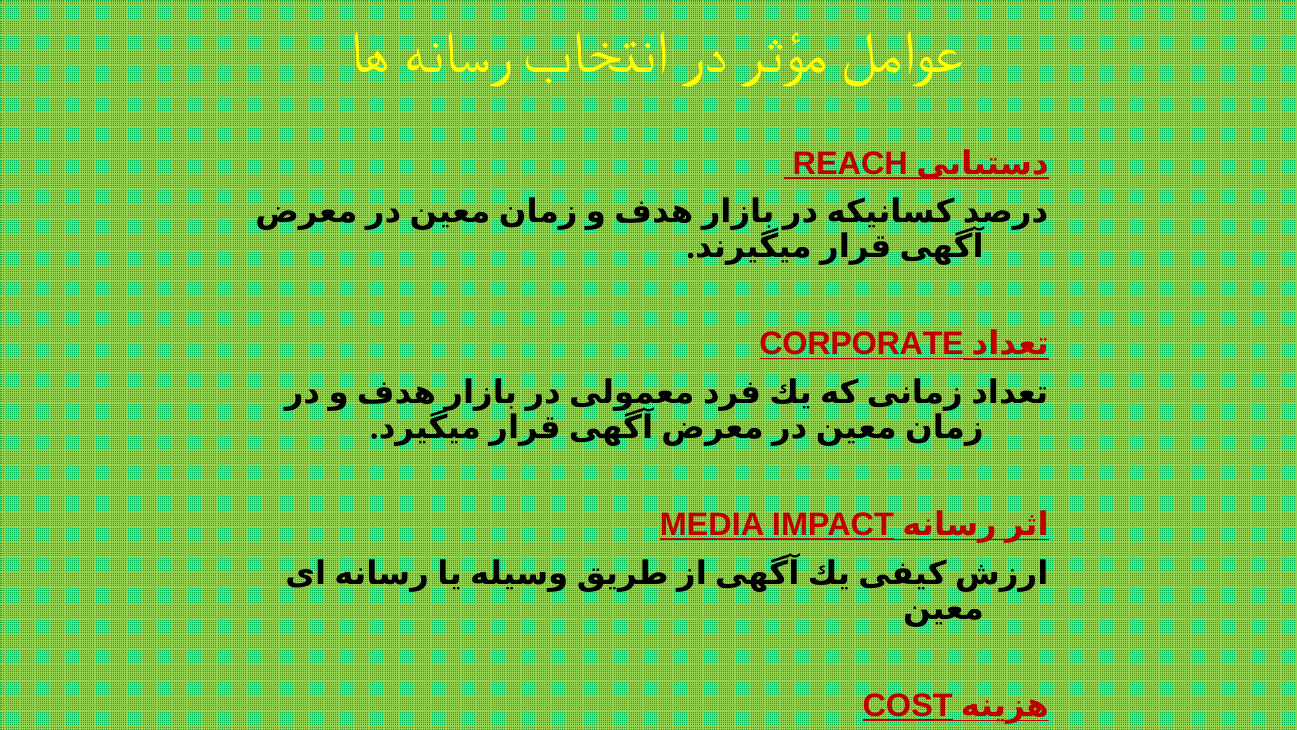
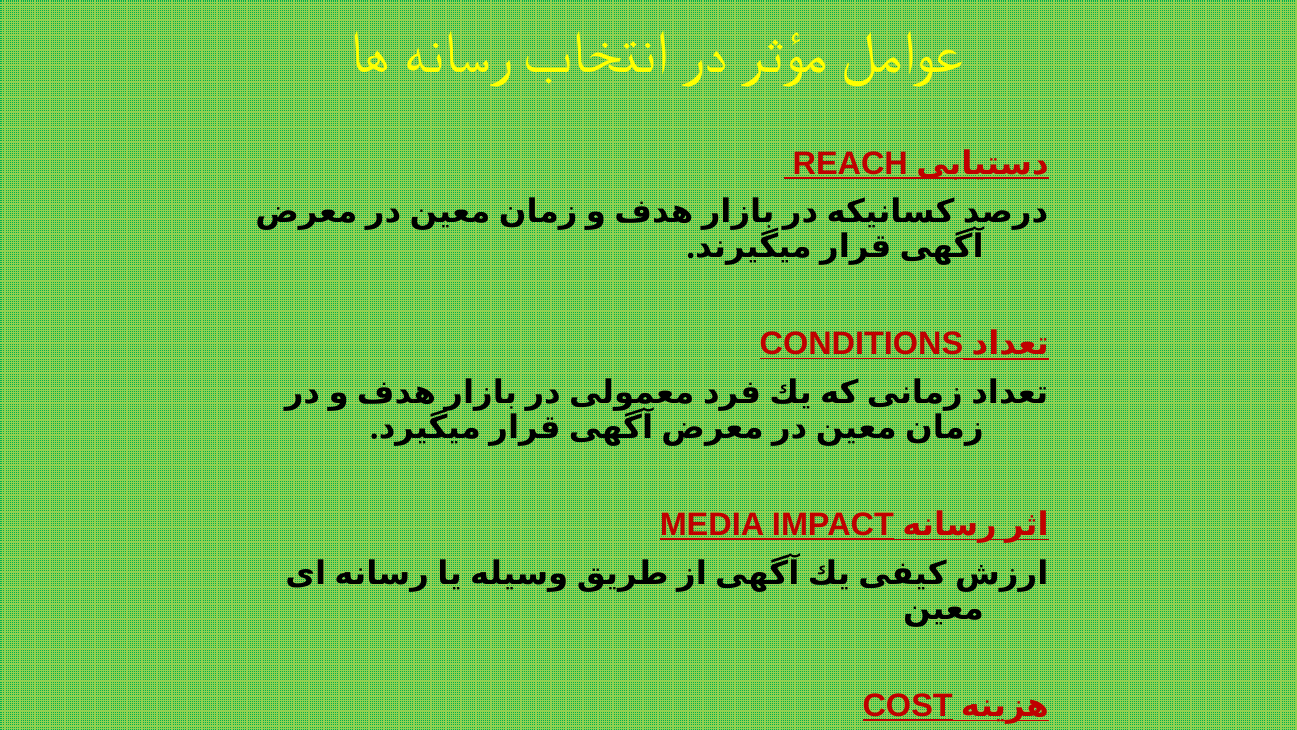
CORPORATE: CORPORATE -> CONDITIONS (861, 344)
